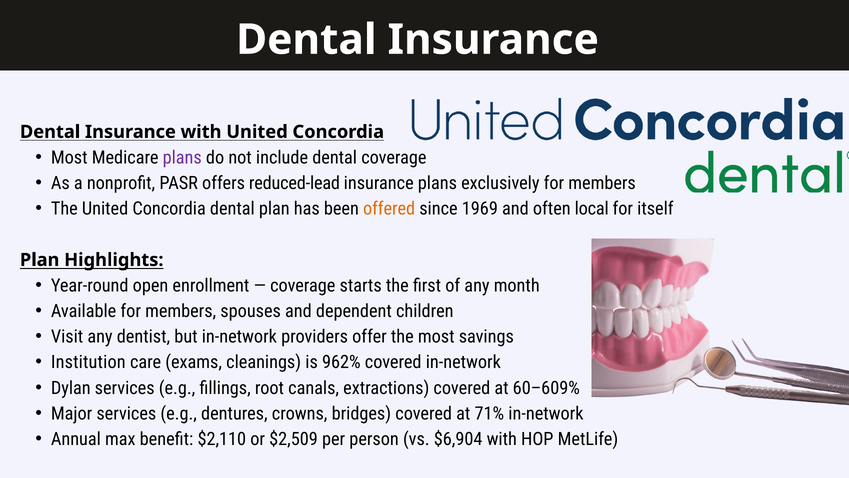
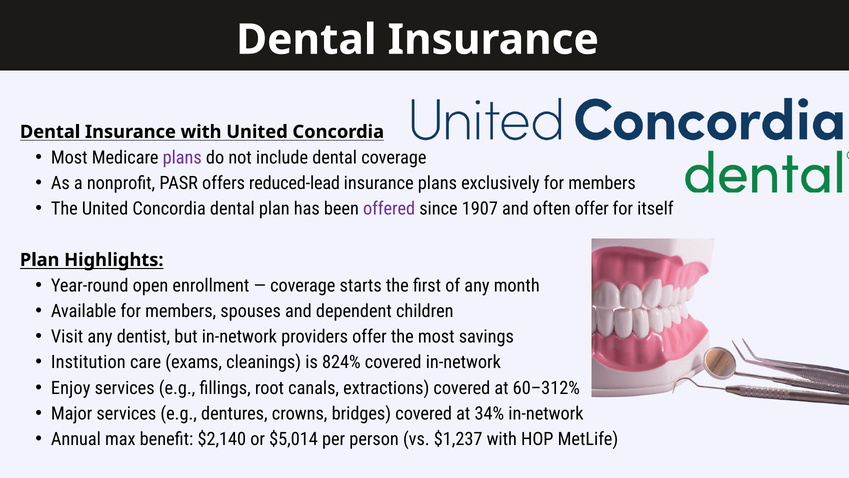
offered colour: orange -> purple (389, 209)
1969: 1969 -> 1907 (480, 209)
often local: local -> offer (592, 209)
962%: 962% -> 824% (341, 362)
Dylan: Dylan -> Enjoy (71, 388)
60–609%: 60–609% -> 60–312% (546, 388)
71%: 71% -> 34% (489, 413)
$2,110: $2,110 -> $2,140 (222, 439)
$2,509: $2,509 -> $5,014 (294, 439)
$6,904: $6,904 -> $1,237 (458, 439)
